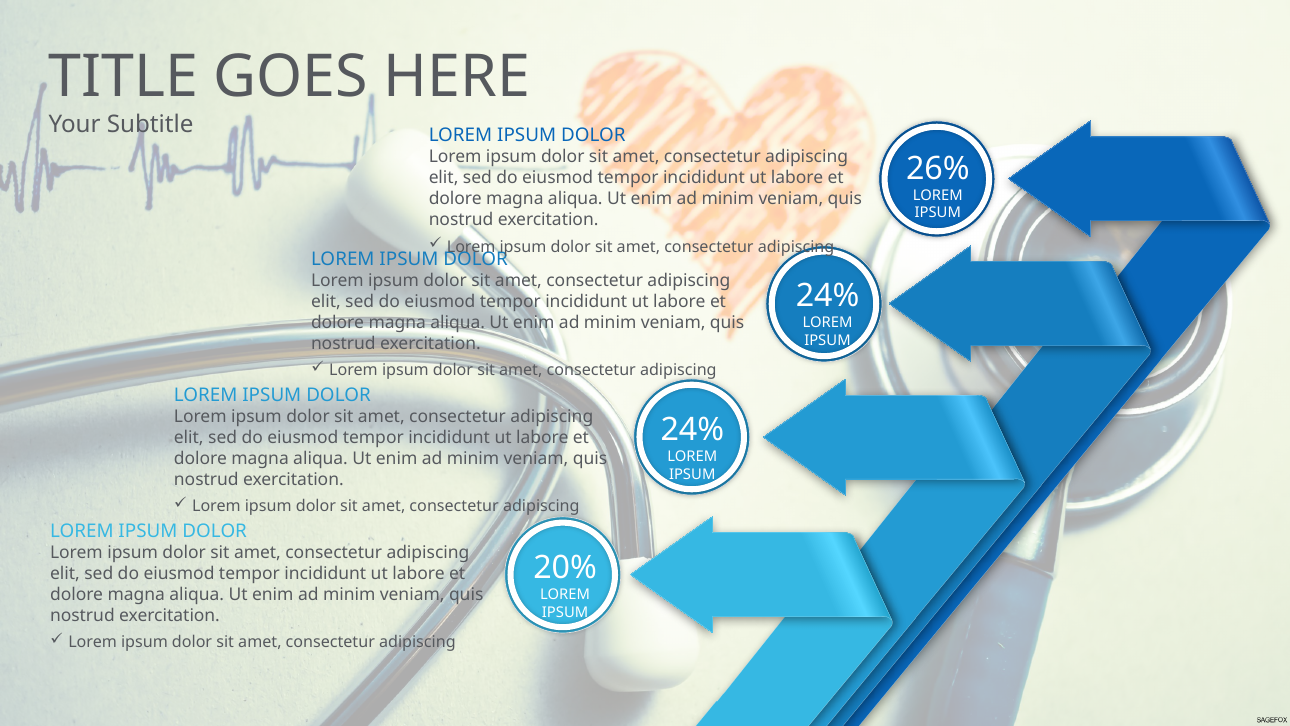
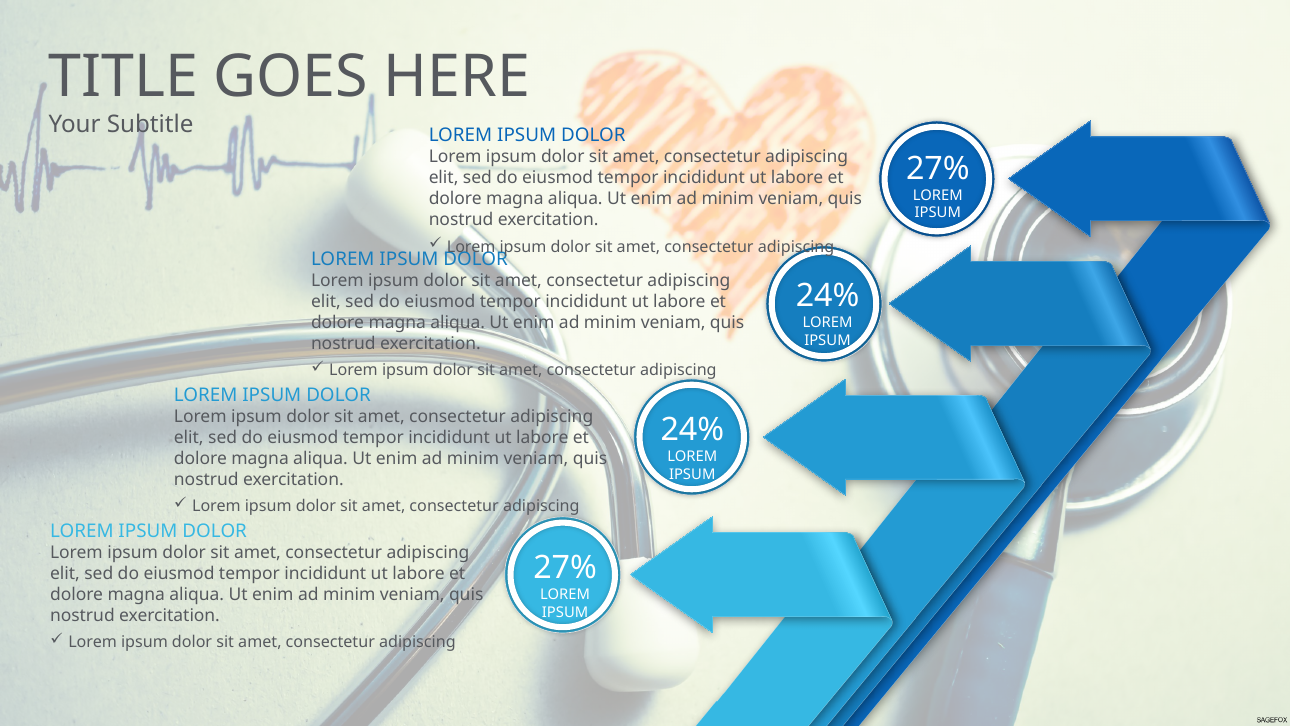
26%: 26% -> 27% (938, 168)
20%: 20% -> 27% (565, 568)
